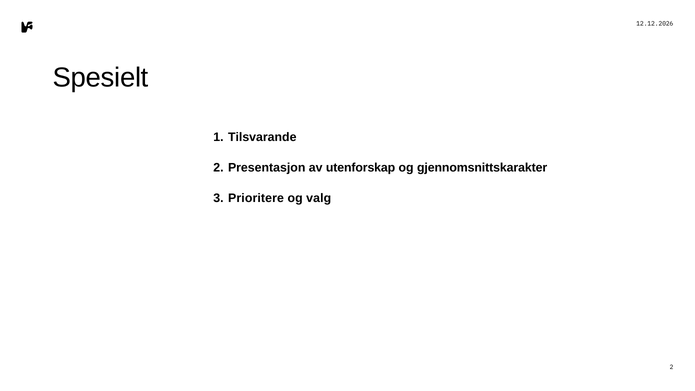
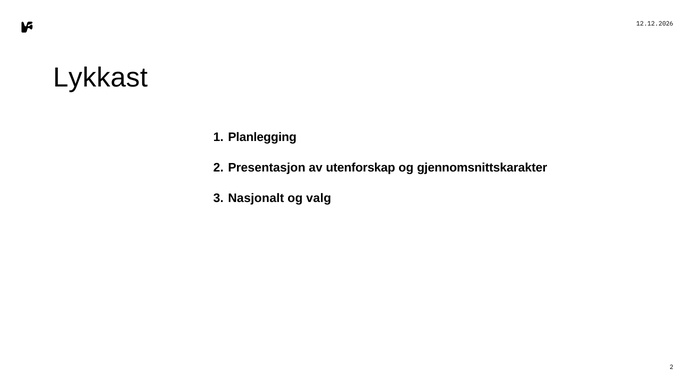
Spesielt: Spesielt -> Lykkast (100, 78)
Tilsvarande: Tilsvarande -> Planlegging (262, 137)
Prioritere: Prioritere -> Nasjonalt (256, 198)
